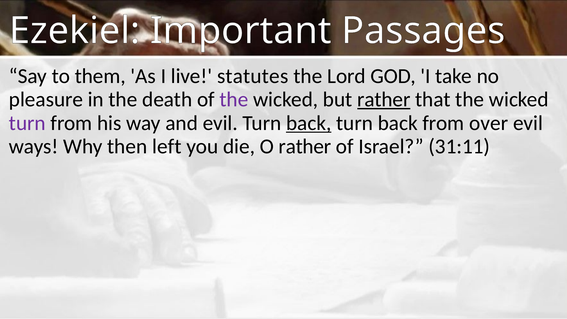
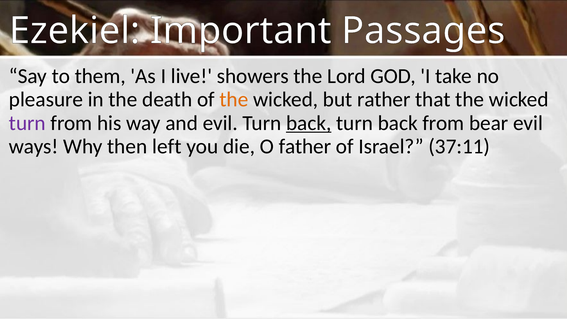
statutes: statutes -> showers (253, 76)
the colour: purple -> orange (234, 100)
rather underline: present -> none (384, 100)
over: over -> bear (489, 123)
O rather: rather -> father (305, 146)
31:11: 31:11 -> 37:11 (459, 146)
